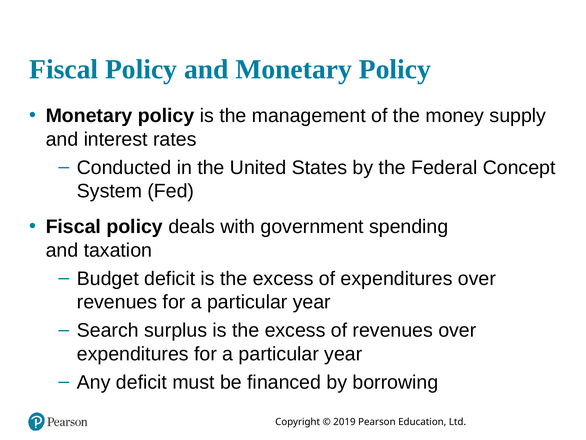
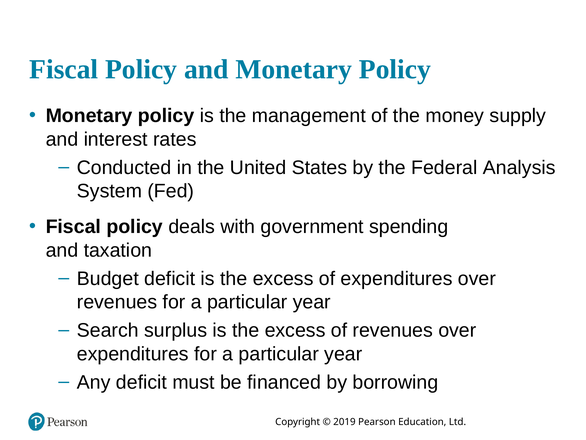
Concept: Concept -> Analysis (519, 167)
